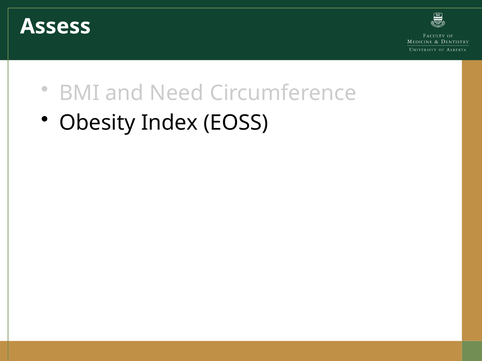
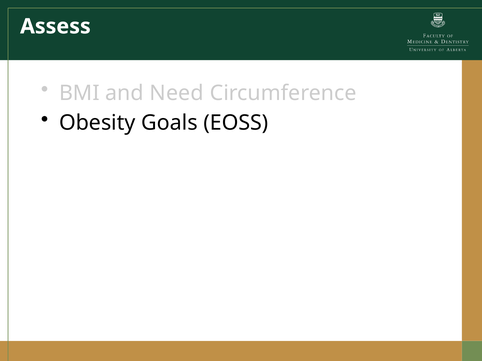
Index: Index -> Goals (169, 123)
